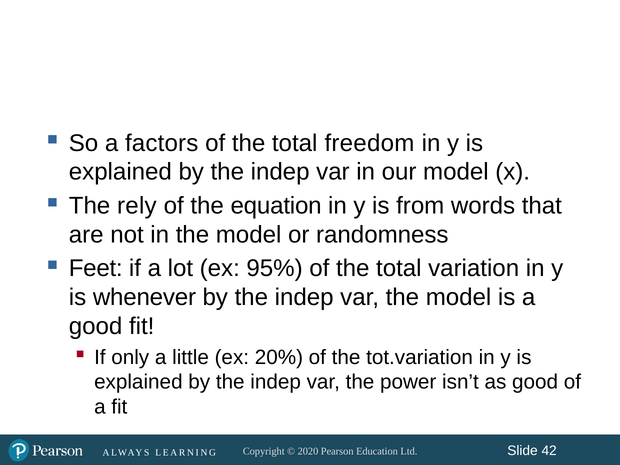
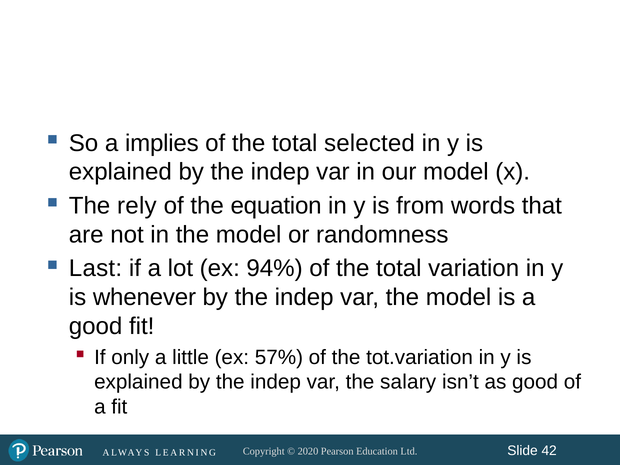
factors: factors -> implies (162, 143)
freedom: freedom -> selected (370, 143)
Feet: Feet -> Last (95, 269)
95%: 95% -> 94% (275, 269)
20%: 20% -> 57% (279, 357)
power: power -> salary (408, 382)
